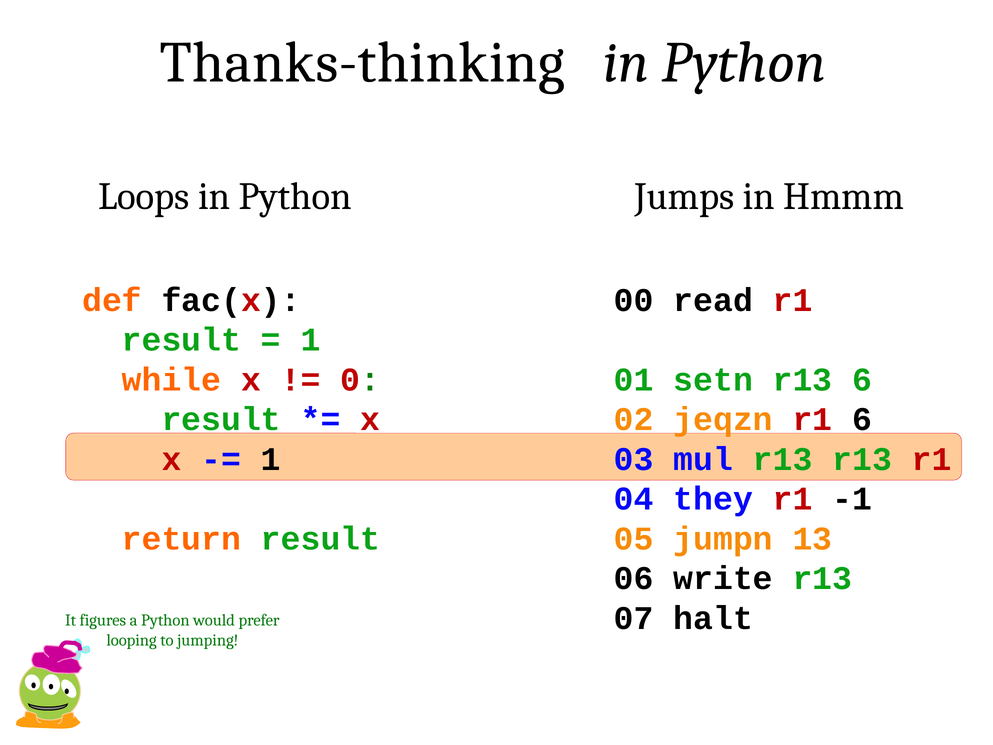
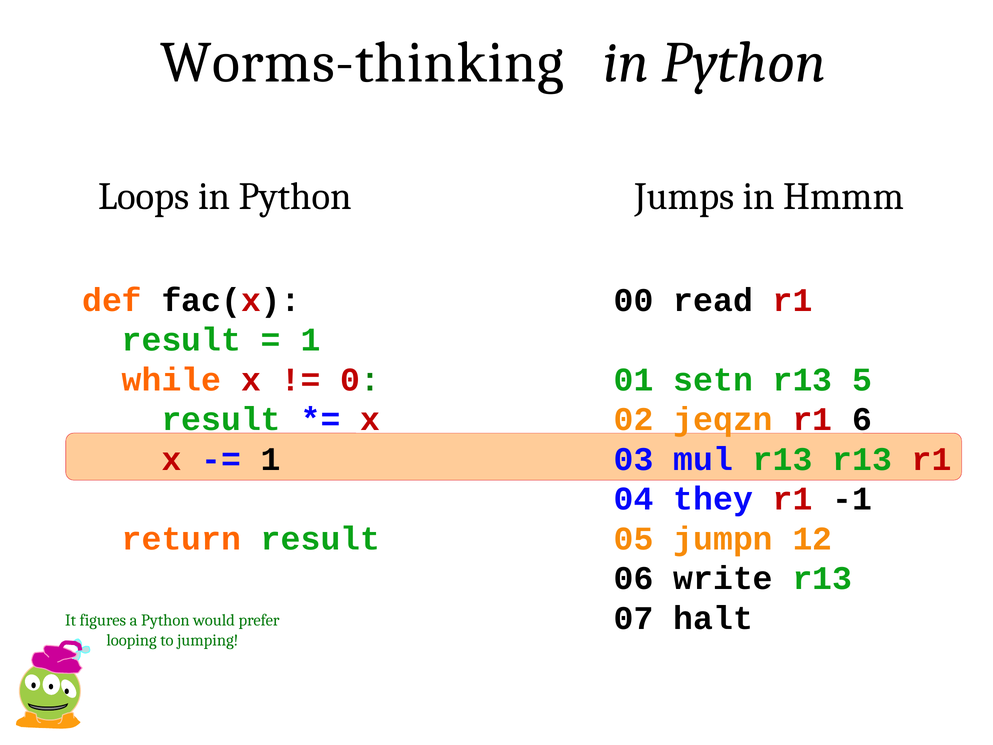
Thanks-thinking: Thanks-thinking -> Worms-thinking (362, 63)
r13 6: 6 -> 5 (862, 380)
13: 13 -> 12 (812, 539)
